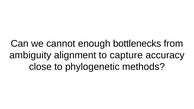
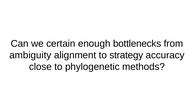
cannot: cannot -> certain (61, 44)
capture: capture -> strategy (126, 55)
